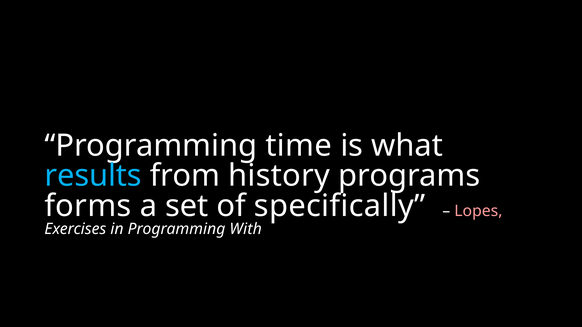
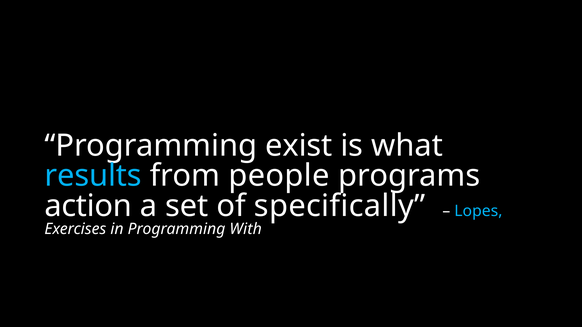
time: time -> exist (299, 146)
history: history -> people (279, 176)
forms: forms -> action (88, 206)
Lopes colour: pink -> light blue (478, 211)
